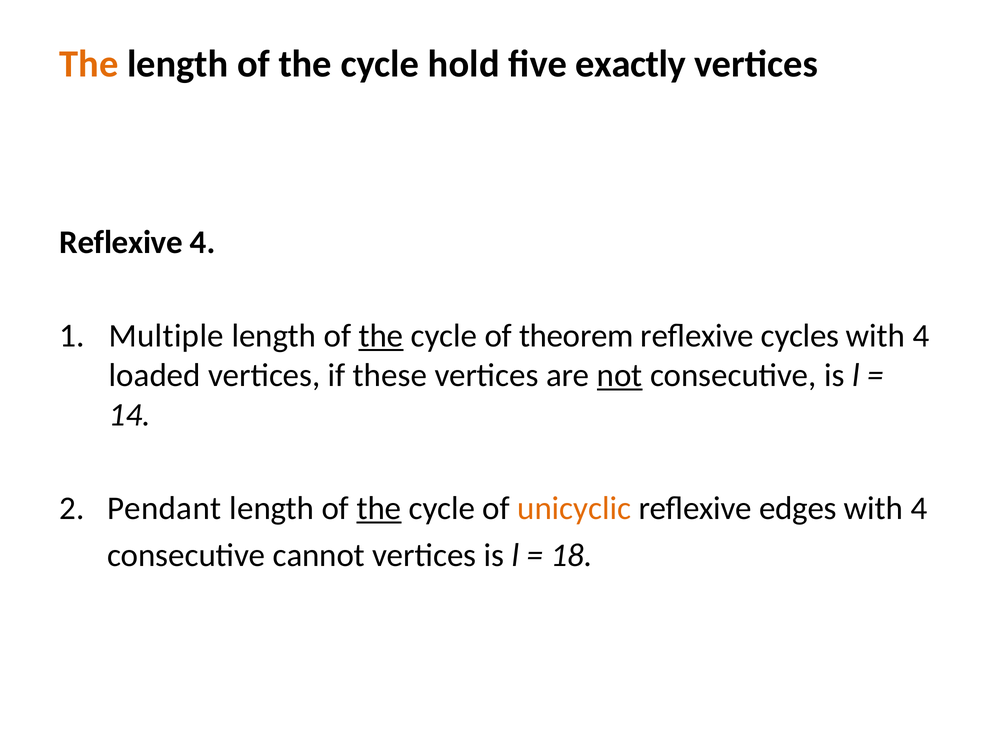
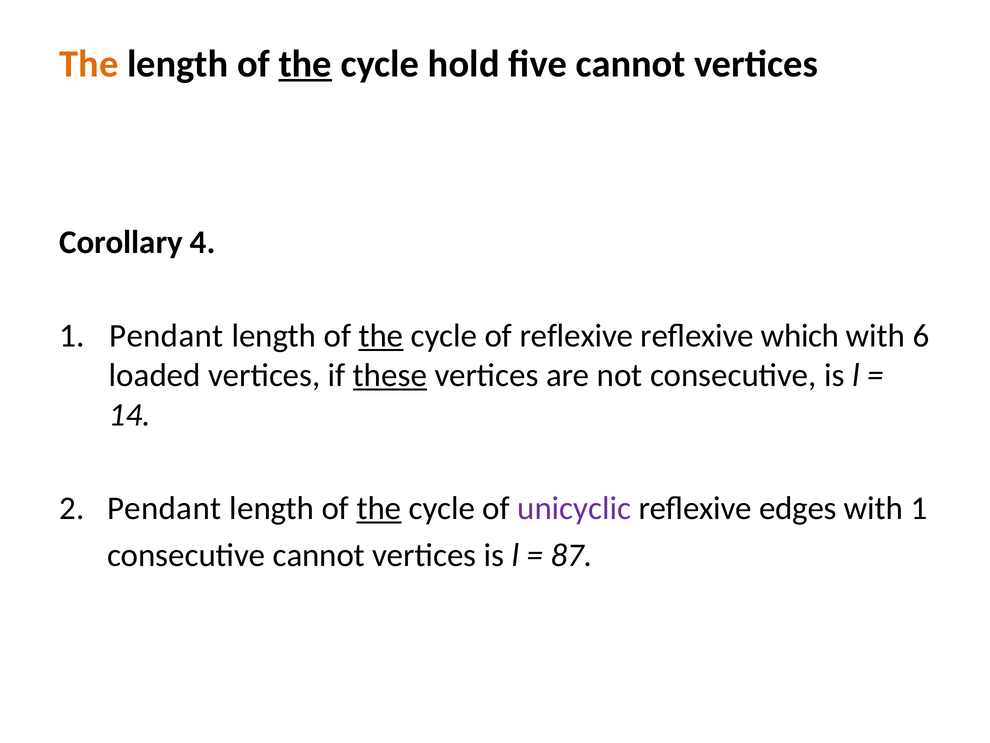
the underline: none -> present (305, 64)
five exactly: exactly -> cannot (631, 64)
Reflexive: Reflexive -> Corollary (121, 242)
Multiple: Multiple -> Pendant (166, 336)
of theorem: theorem -> reflexive (576, 336)
cycles: cycles -> which (800, 336)
4: 4 -> 6 (921, 336)
these underline: none -> present (390, 375)
not underline: present -> none (620, 375)
unicyclic colour: orange -> purple (574, 508)
4: 4 -> 1 (919, 508)
18: 18 -> 87 (571, 555)
